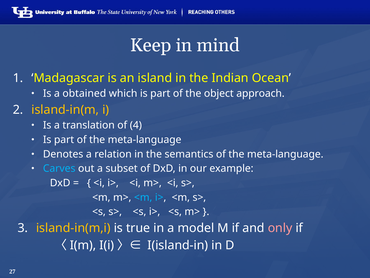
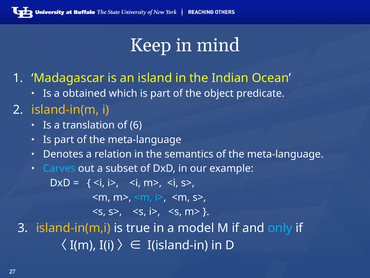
approach: approach -> predicate (260, 93)
4: 4 -> 6 (136, 125)
only colour: pink -> light blue (280, 228)
